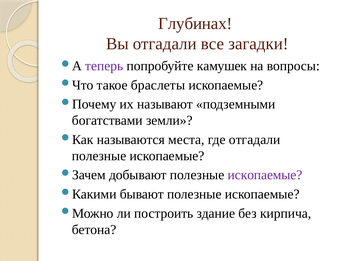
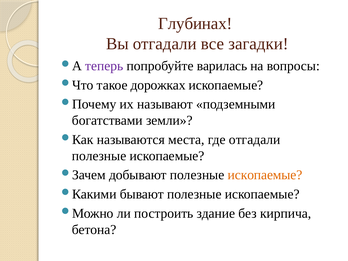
камушек: камушек -> варилась (222, 66)
браслеты: браслеты -> дорожках (158, 85)
ископаемые colour: purple -> orange (265, 175)
